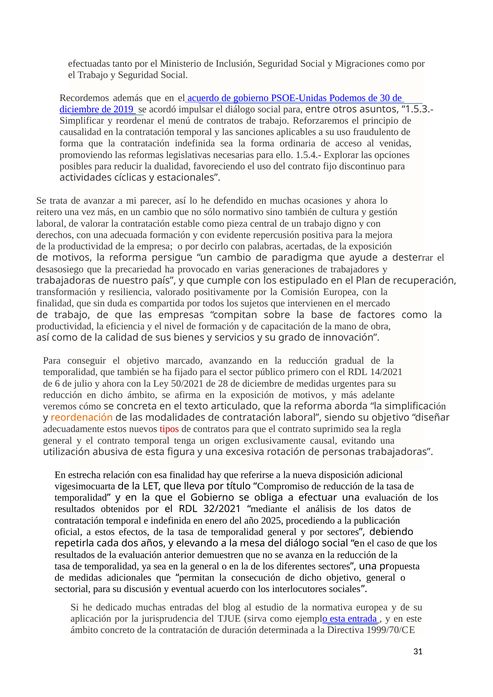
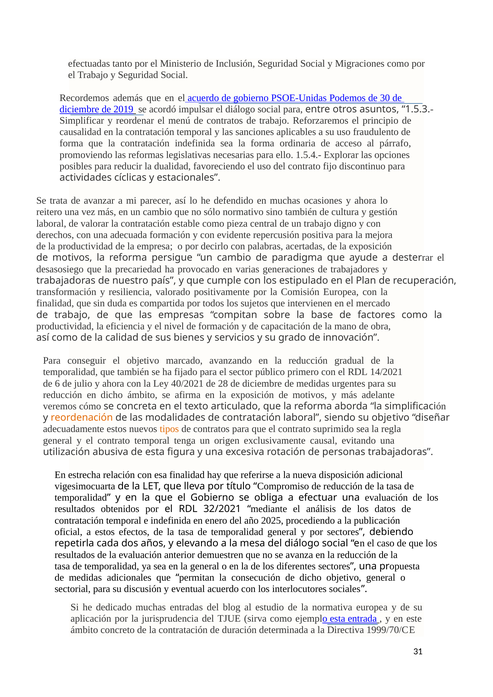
venidas: venidas -> párrafo (395, 143)
50/2021: 50/2021 -> 40/2021 (187, 383)
tipos colour: red -> orange (169, 429)
